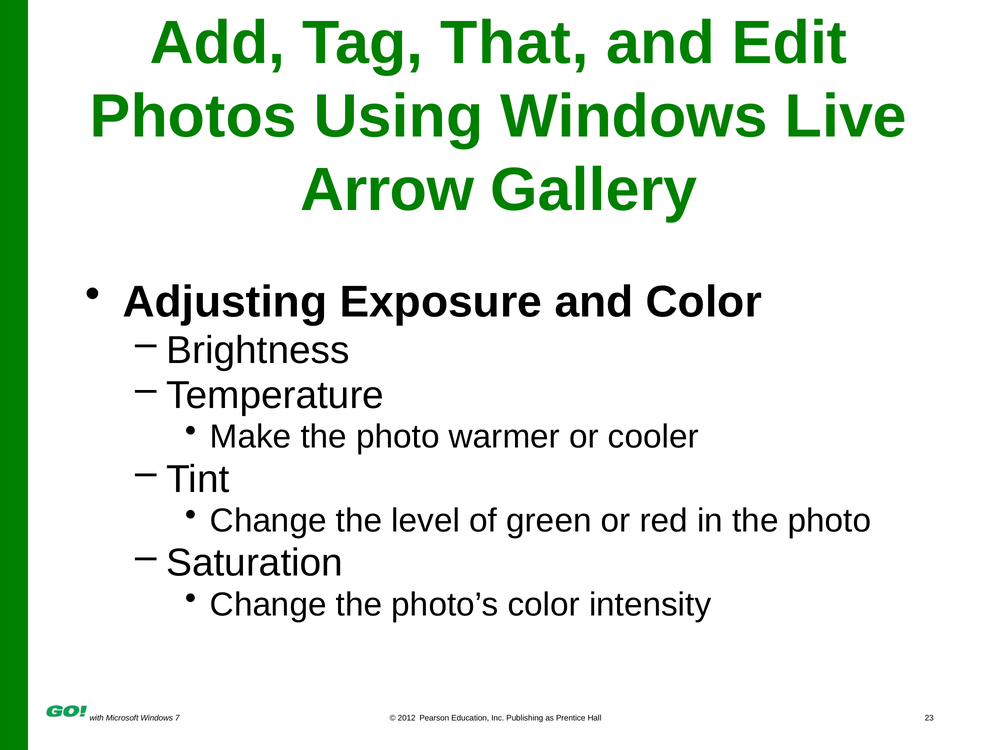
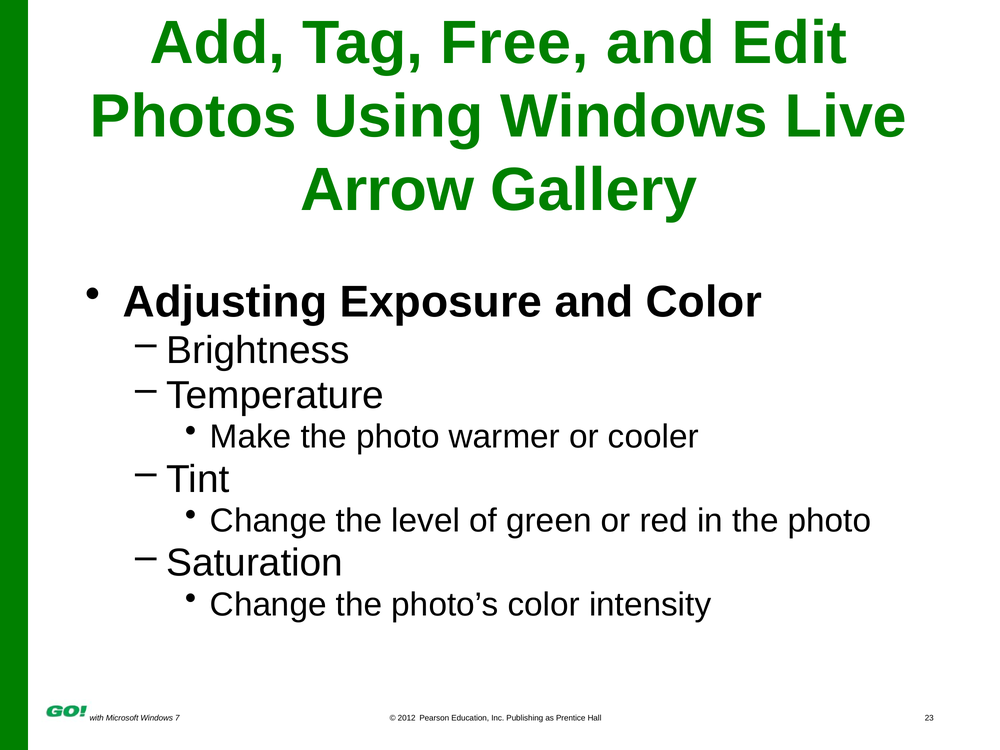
That: That -> Free (514, 43)
